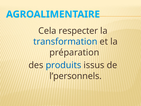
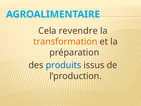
respecter: respecter -> revendre (78, 31)
transformation colour: blue -> orange (65, 42)
l’personnels: l’personnels -> l’production (76, 76)
